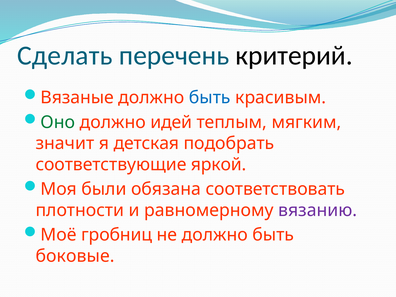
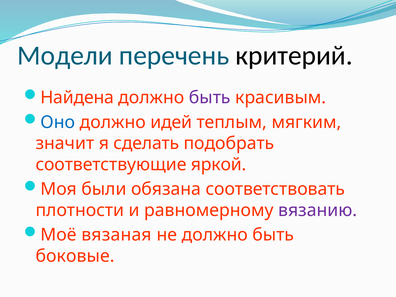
Сделать: Сделать -> Модели (65, 56)
Вязаные: Вязаные -> Найдена (77, 98)
быть colour: blue -> purple (210, 98)
Оно colour: green -> blue (58, 122)
детская: детская -> сделать (146, 143)
гробниц: гробниц -> вязаная (116, 235)
